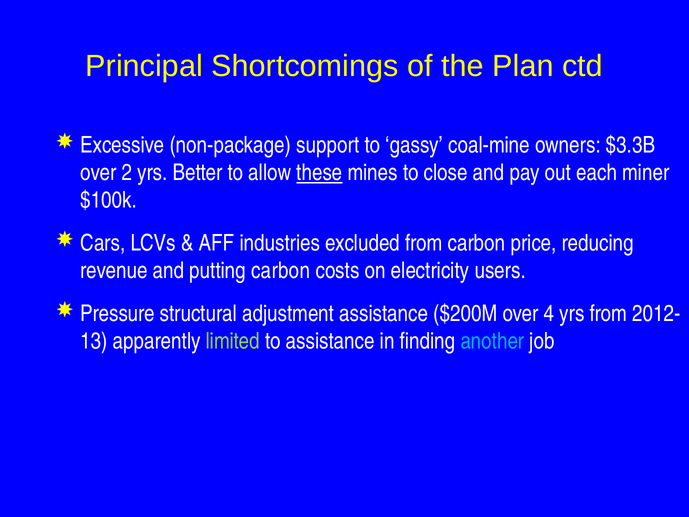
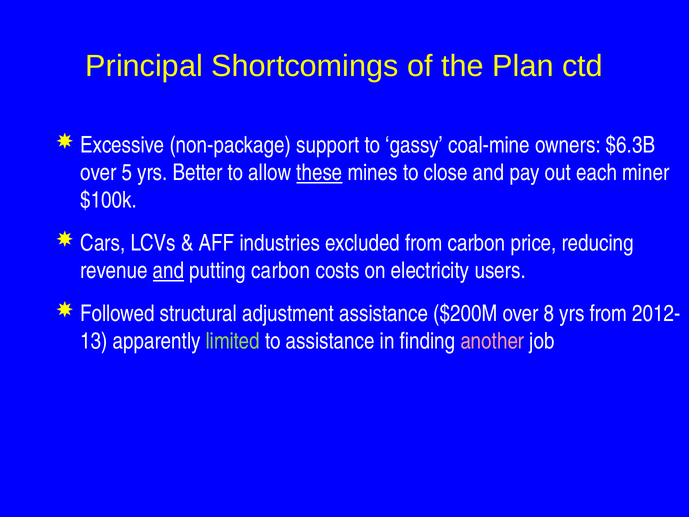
$3.3B: $3.3B -> $6.3B (631, 145)
2: 2 -> 5 (127, 173)
and underline: none -> present (168, 271)
Pressure: Pressure -> Followed (118, 314)
4: 4 -> 8 (549, 314)
another colour: light blue -> pink (492, 341)
